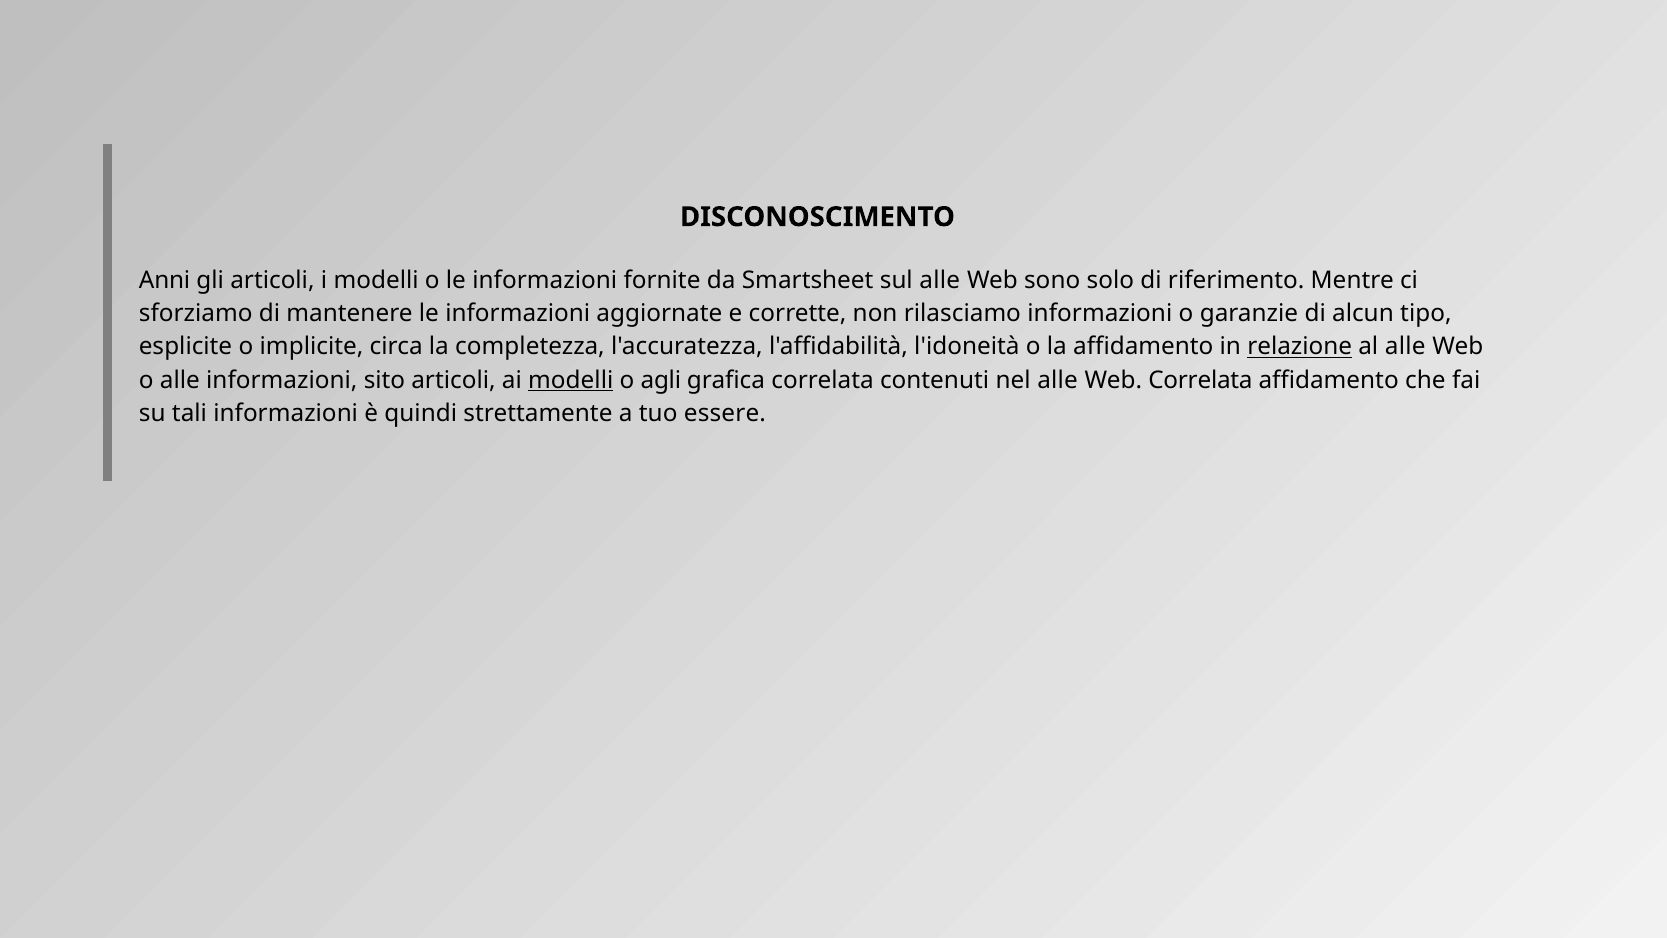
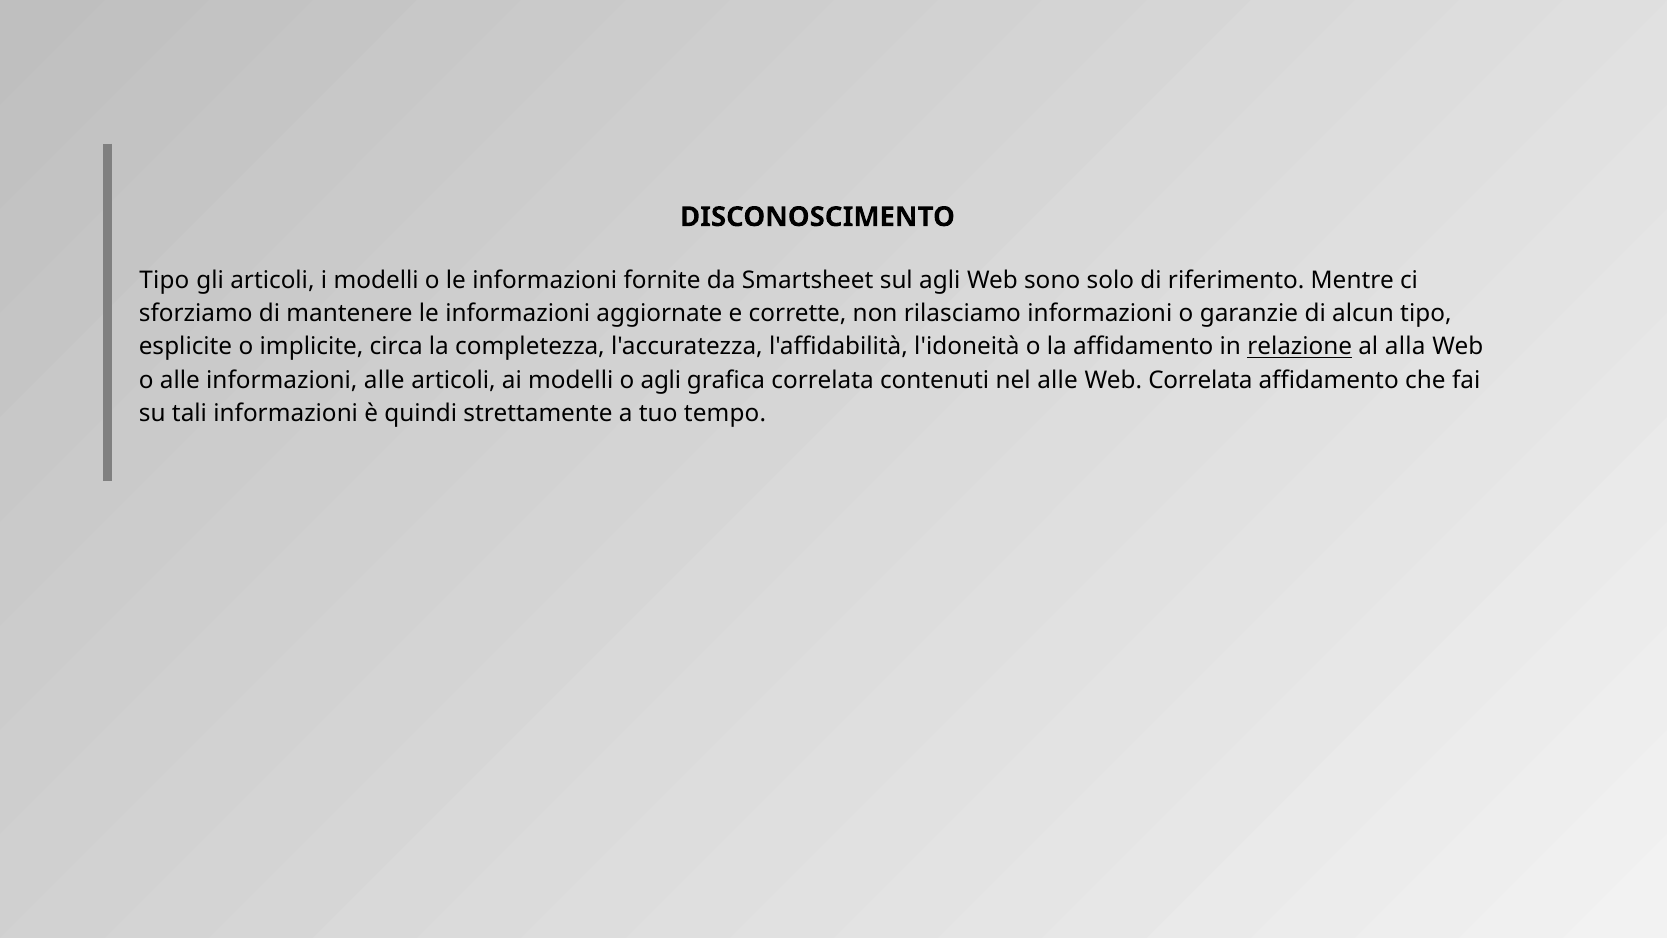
Anni: Anni -> Tipo (164, 281)
sul alle: alle -> agli (940, 281)
al alle: alle -> alla (1405, 347)
informazioni sito: sito -> alle (384, 380)
modelli underline: present -> none (571, 380)
essere: essere -> tempo (725, 413)
